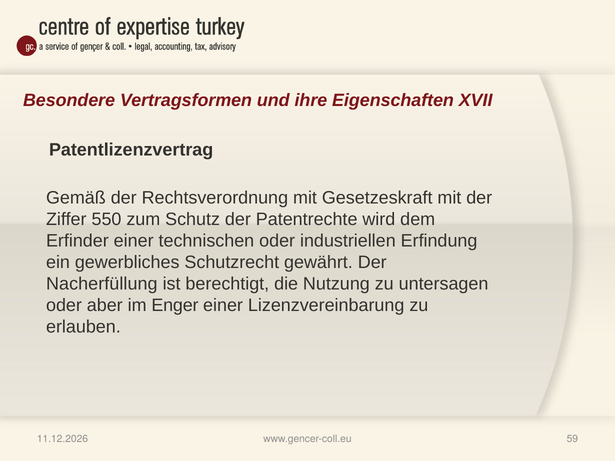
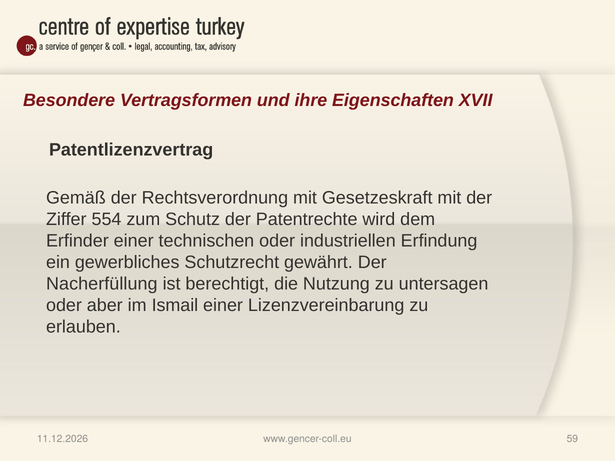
550: 550 -> 554 (107, 220)
Enger: Enger -> Ismail (175, 306)
